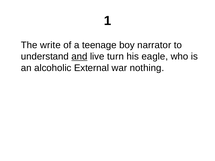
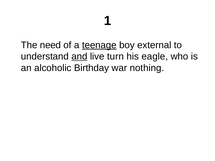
write: write -> need (50, 45)
teenage underline: none -> present (99, 45)
narrator: narrator -> external (154, 45)
External: External -> Birthday (92, 68)
